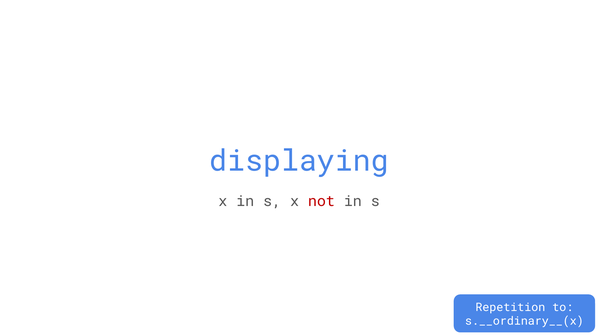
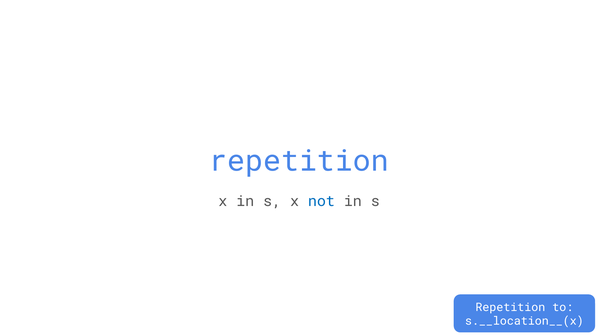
displaying: displaying -> repetition (299, 161)
not colour: red -> blue (321, 201)
s.__ordinary__(x: s.__ordinary__(x -> s.__location__(x (524, 322)
